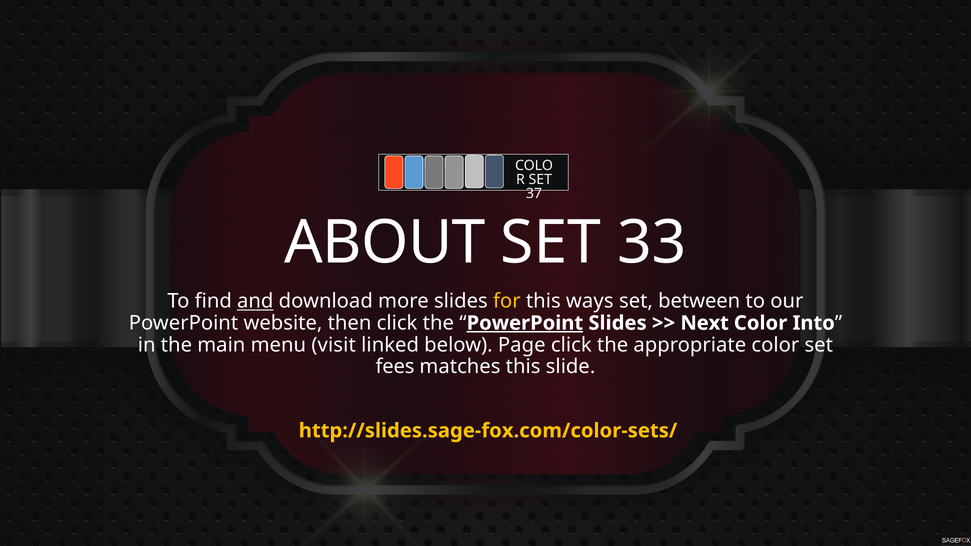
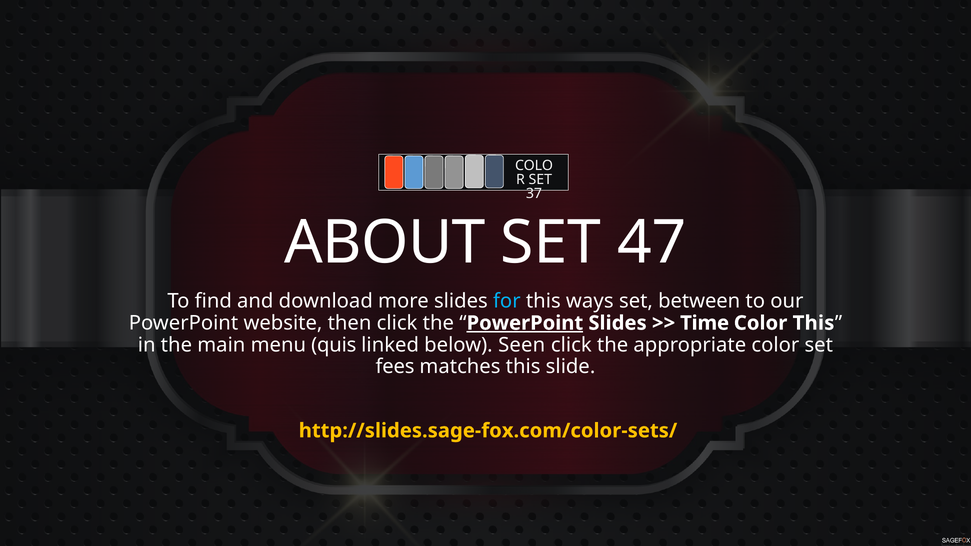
33: 33 -> 47 (652, 243)
and underline: present -> none (255, 301)
for colour: yellow -> light blue (507, 301)
Next: Next -> Time (705, 323)
Color Into: Into -> This (814, 323)
visit: visit -> quis (334, 345)
Page: Page -> Seen (522, 345)
